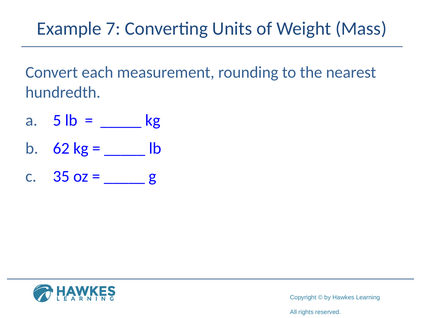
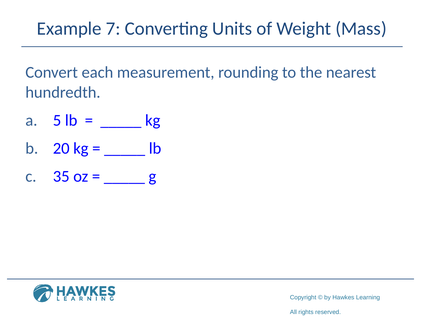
62: 62 -> 20 (61, 148)
